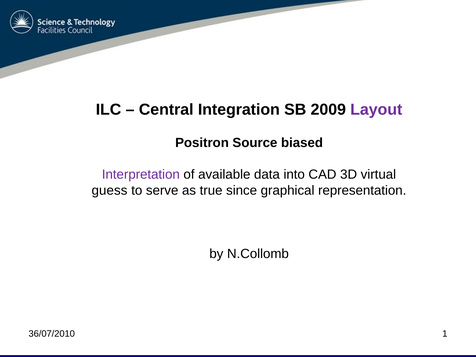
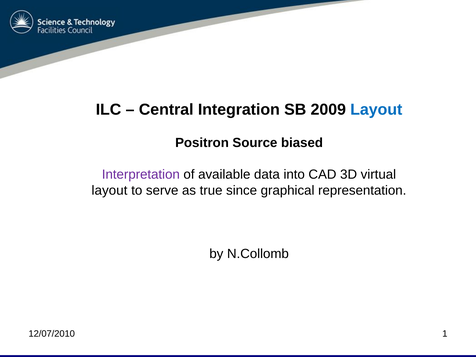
Layout colour: purple -> blue (376, 110)
guess: guess -> layout (110, 190)
36/07/2010: 36/07/2010 -> 12/07/2010 (52, 334)
